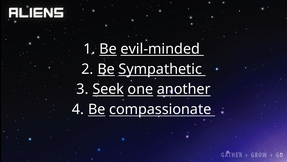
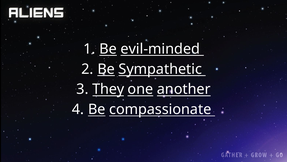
Seek: Seek -> They (108, 89)
